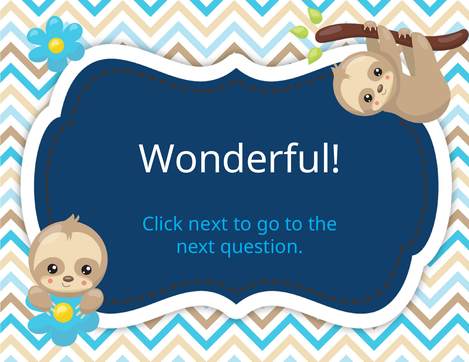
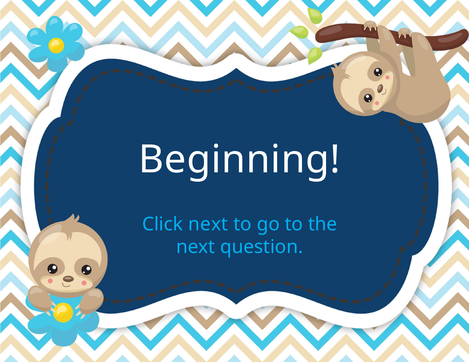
Wonderful: Wonderful -> Beginning (240, 160)
